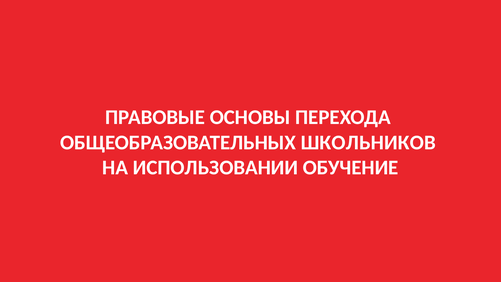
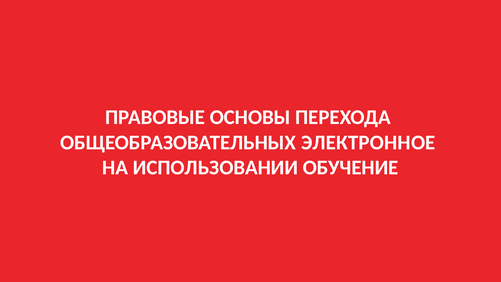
ШКОЛЬНИКОВ: ШКОЛЬНИКОВ -> ЭЛЕКТРОННОЕ (368, 142)
